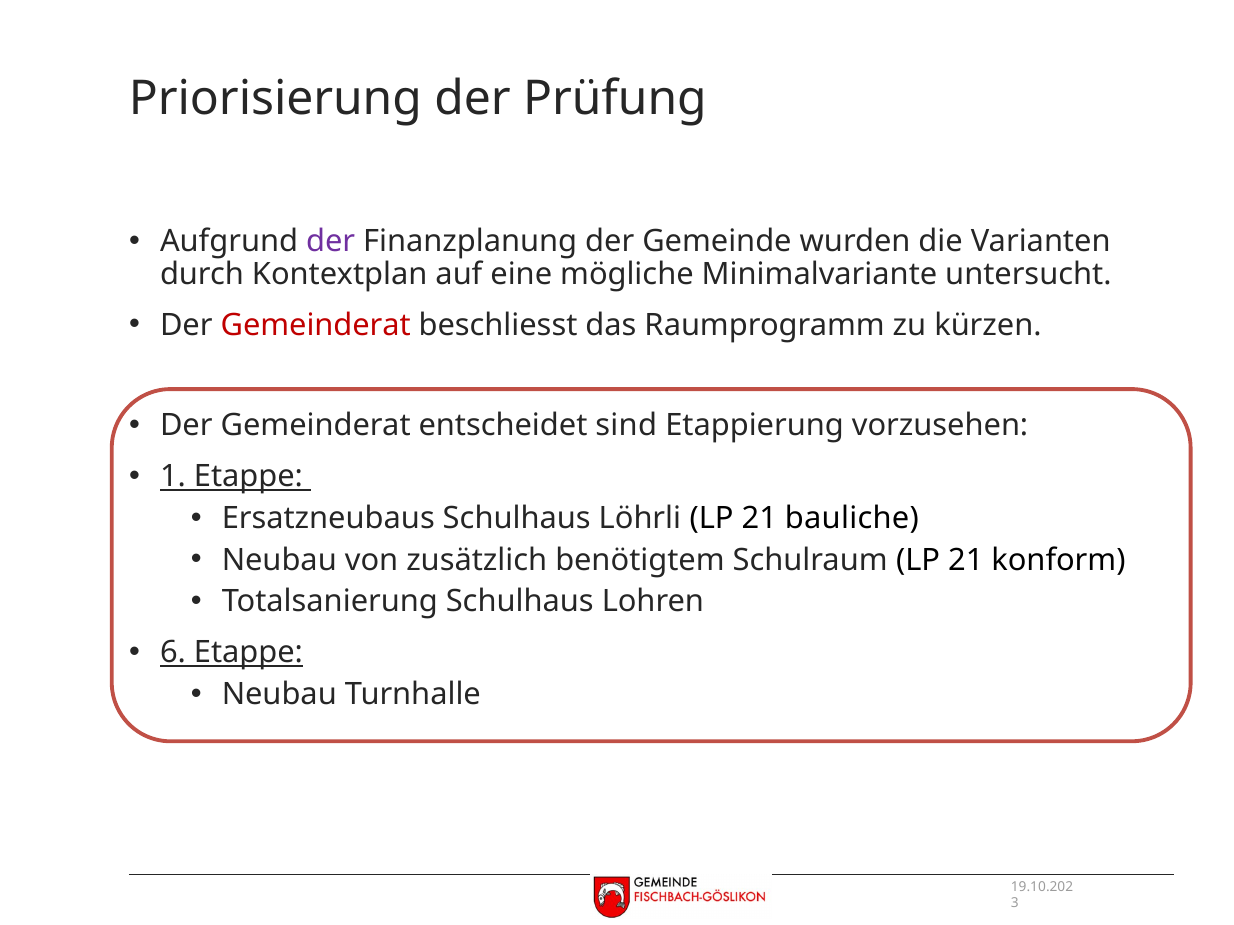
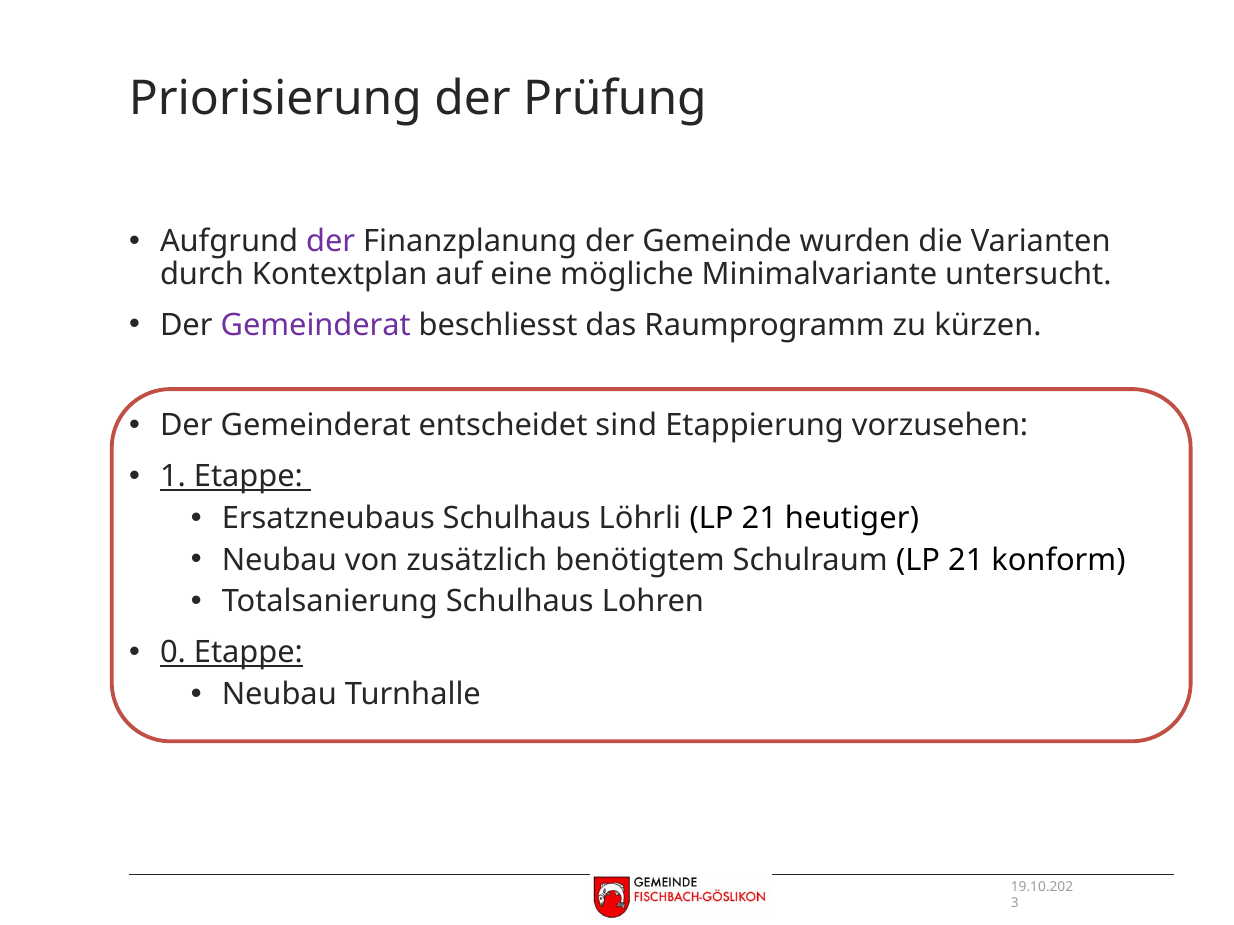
Gemeinderat colour: red -> purple (316, 325)
bauliche: bauliche -> heutiger (852, 518)
6: 6 -> 0 (173, 653)
